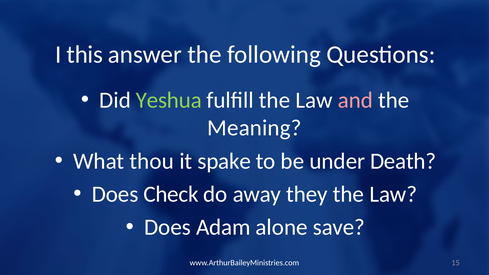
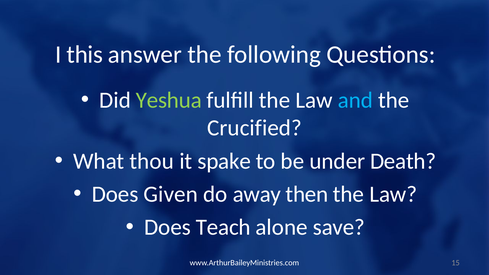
and colour: pink -> light blue (355, 100)
Meaning: Meaning -> Crucified (254, 128)
Check: Check -> Given (171, 194)
they: they -> then (307, 194)
Adam: Adam -> Teach (223, 227)
